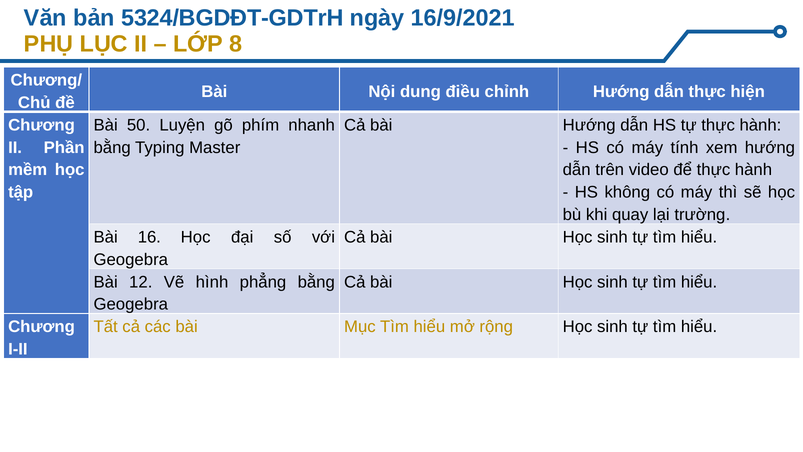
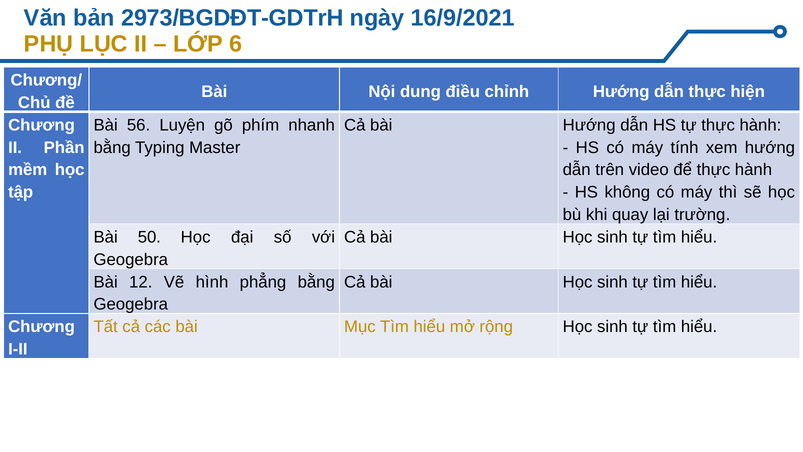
5324/BGDĐT-GDTrH: 5324/BGDĐT-GDTrH -> 2973/BGDĐT-GDTrH (232, 18)
8: 8 -> 6 (236, 44)
50: 50 -> 56 (139, 125)
16: 16 -> 50 (149, 237)
